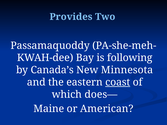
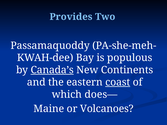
following: following -> populous (130, 58)
Canada’s underline: none -> present (52, 70)
Minnesota: Minnesota -> Continents (127, 70)
American: American -> Volcanoes (107, 109)
